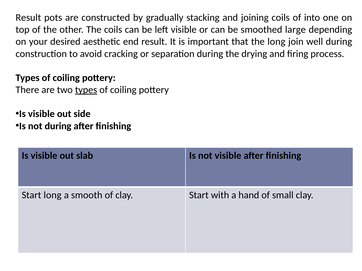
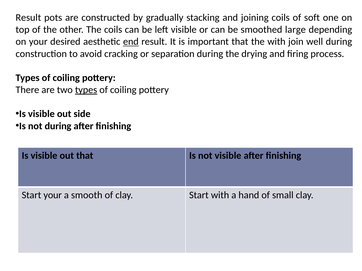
into: into -> soft (312, 18)
end underline: none -> present (131, 42)
the long: long -> with (276, 42)
out slab: slab -> that (85, 156)
Start long: long -> your (53, 195)
